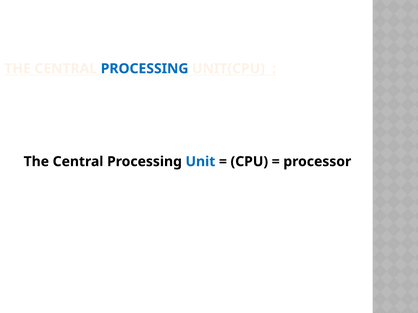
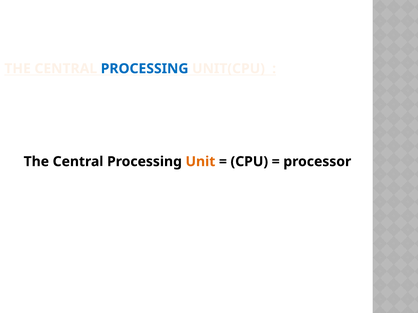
Unit colour: blue -> orange (200, 162)
